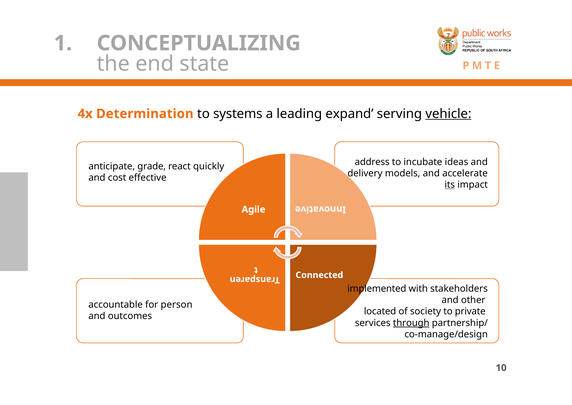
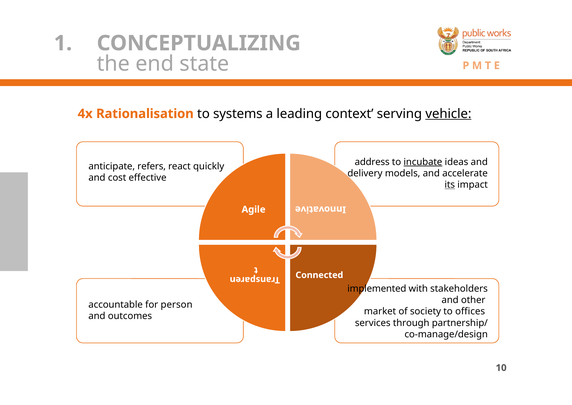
Determination: Determination -> Rationalisation (145, 114)
expand: expand -> context (349, 114)
incubate underline: none -> present (423, 162)
grade: grade -> refers (152, 167)
located: located -> market (380, 312)
private: private -> offices (470, 312)
through underline: present -> none (411, 323)
